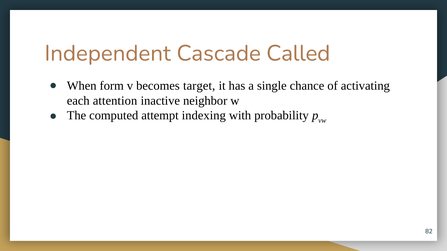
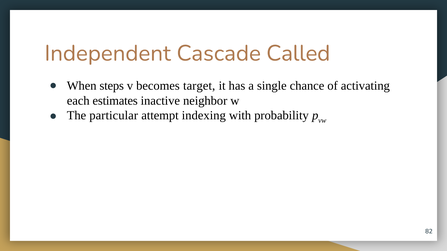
form: form -> steps (112, 86)
attention: attention -> estimates (115, 101)
computed: computed -> particular (114, 116)
